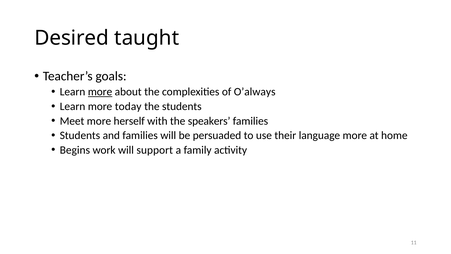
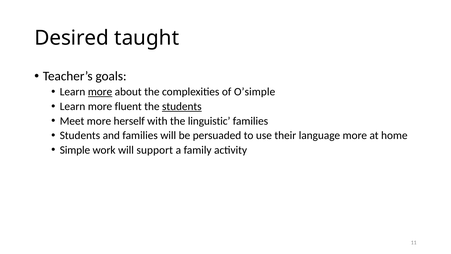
O’always: O’always -> O’simple (255, 92)
today: today -> fluent (128, 106)
students underline: none -> present (182, 106)
speakers: speakers -> linguistic (209, 121)
Begins: Begins -> Simple (75, 150)
